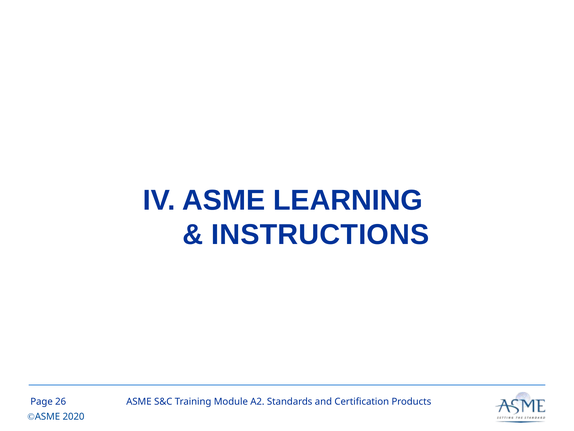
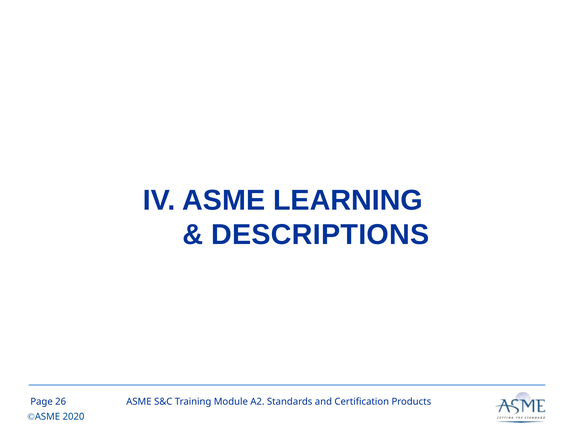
INSTRUCTIONS: INSTRUCTIONS -> DESCRIPTIONS (320, 234)
